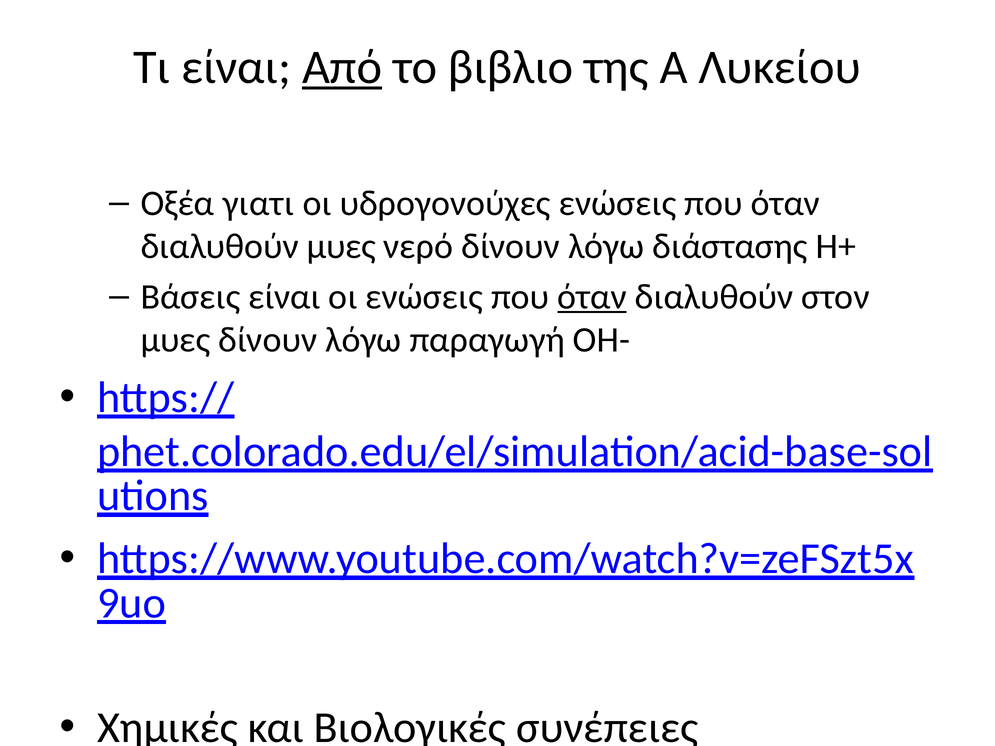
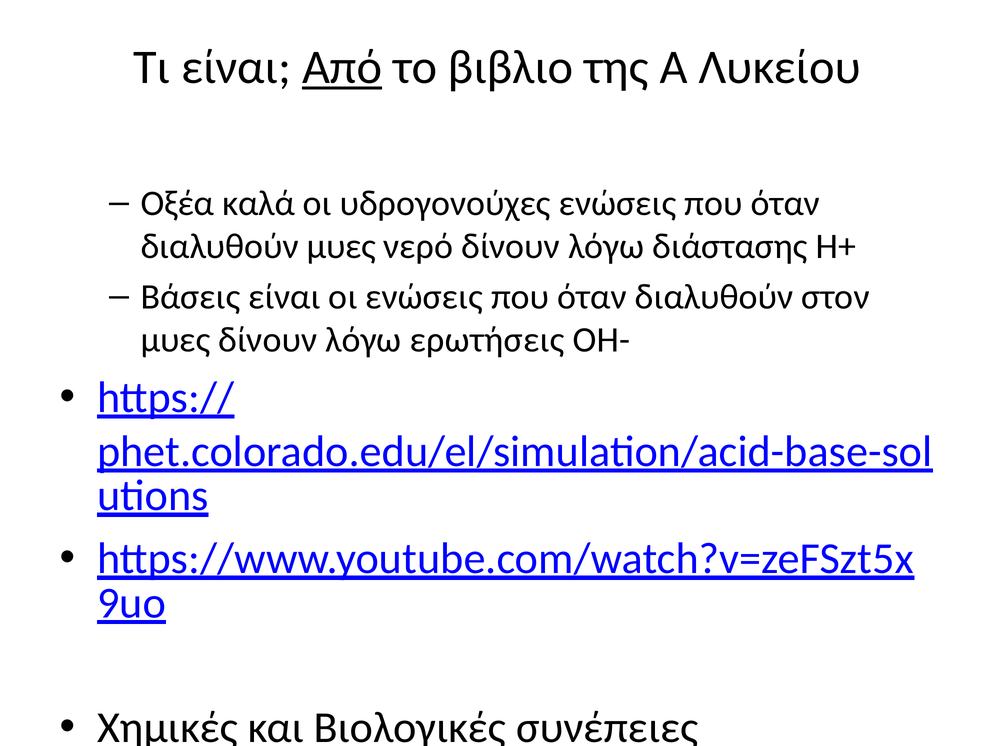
γιατι: γιατι -> καλά (259, 203)
όταν underline: present -> none (592, 297)
παραγωγή: παραγωγή -> ερωτήσεις (487, 340)
